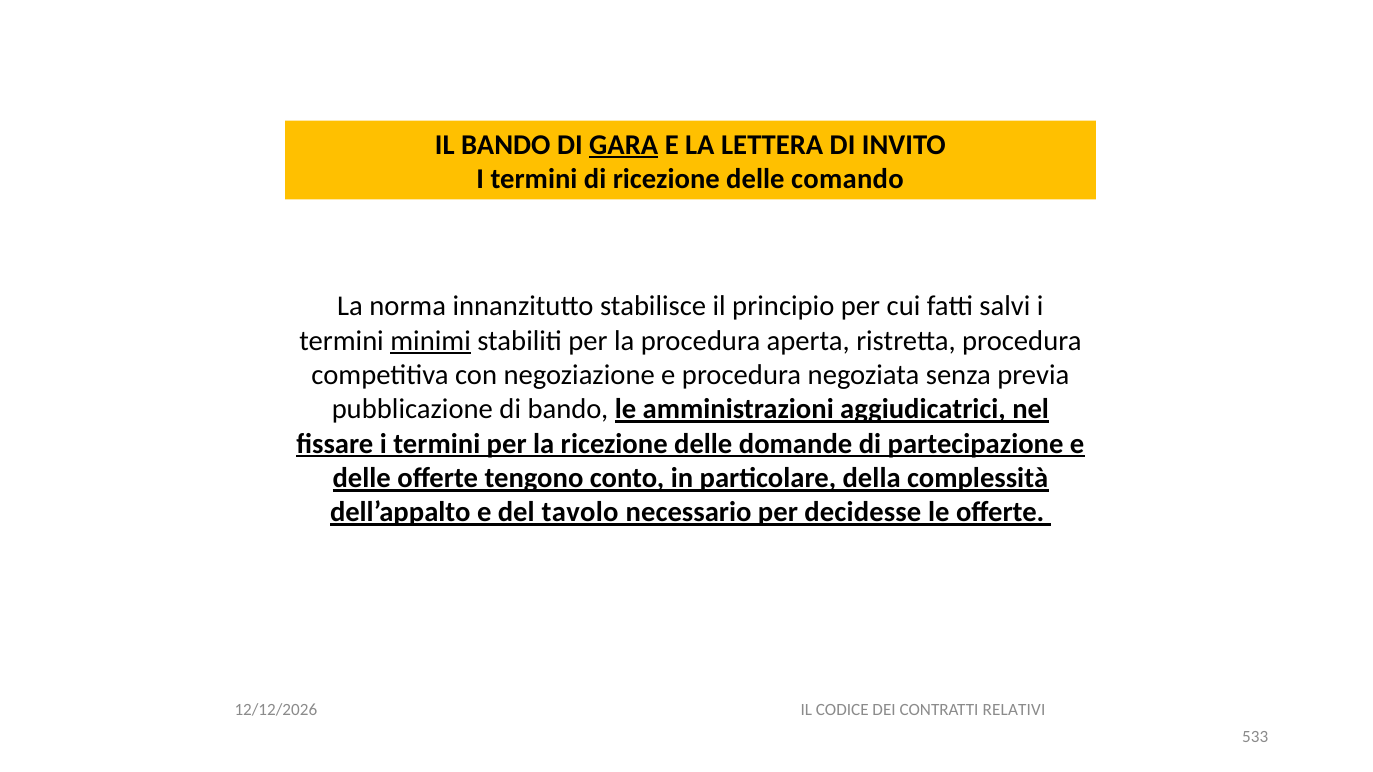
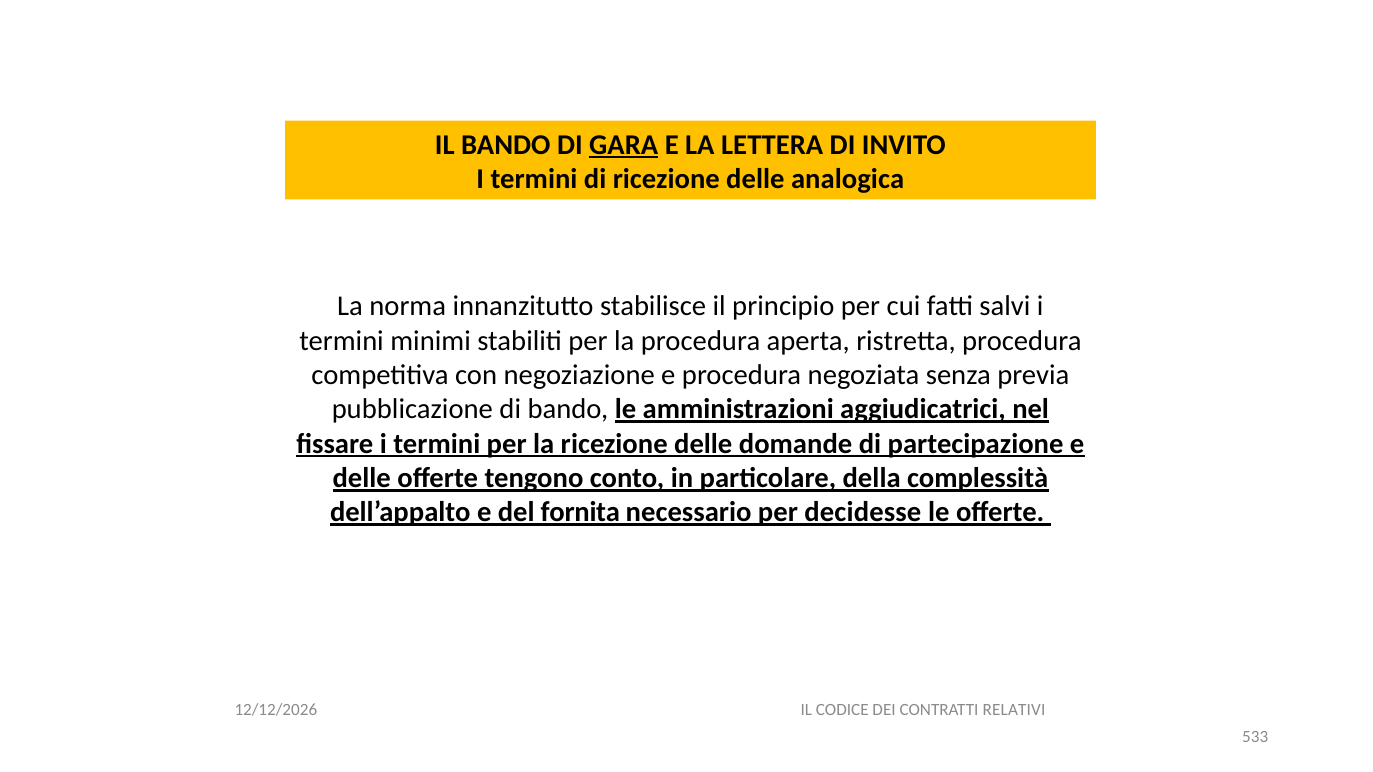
comando: comando -> analogica (848, 179)
minimi underline: present -> none (431, 341)
tavolo: tavolo -> fornita (580, 512)
